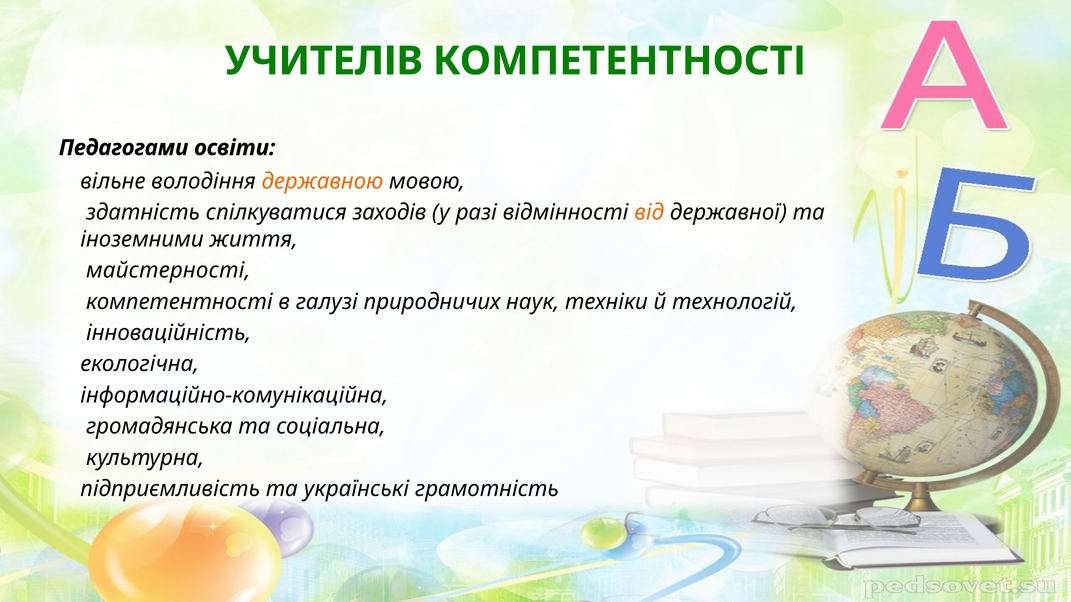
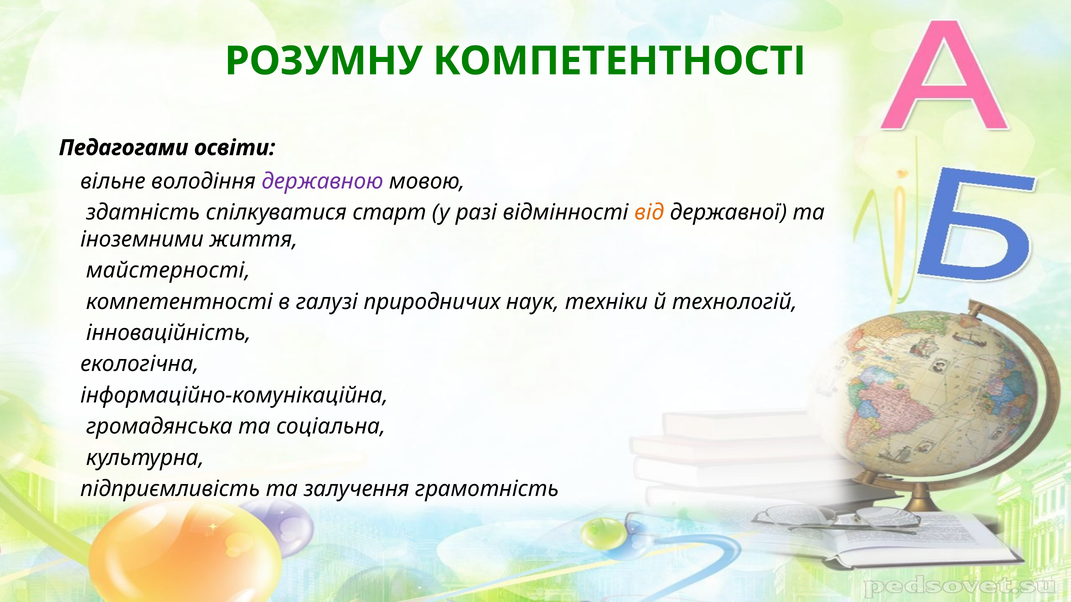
УЧИТЕЛІВ: УЧИТЕЛІВ -> РОЗУМНУ (324, 61)
державною colour: orange -> purple (322, 181)
заходів: заходів -> старт (389, 213)
українські: українські -> залучення (356, 489)
